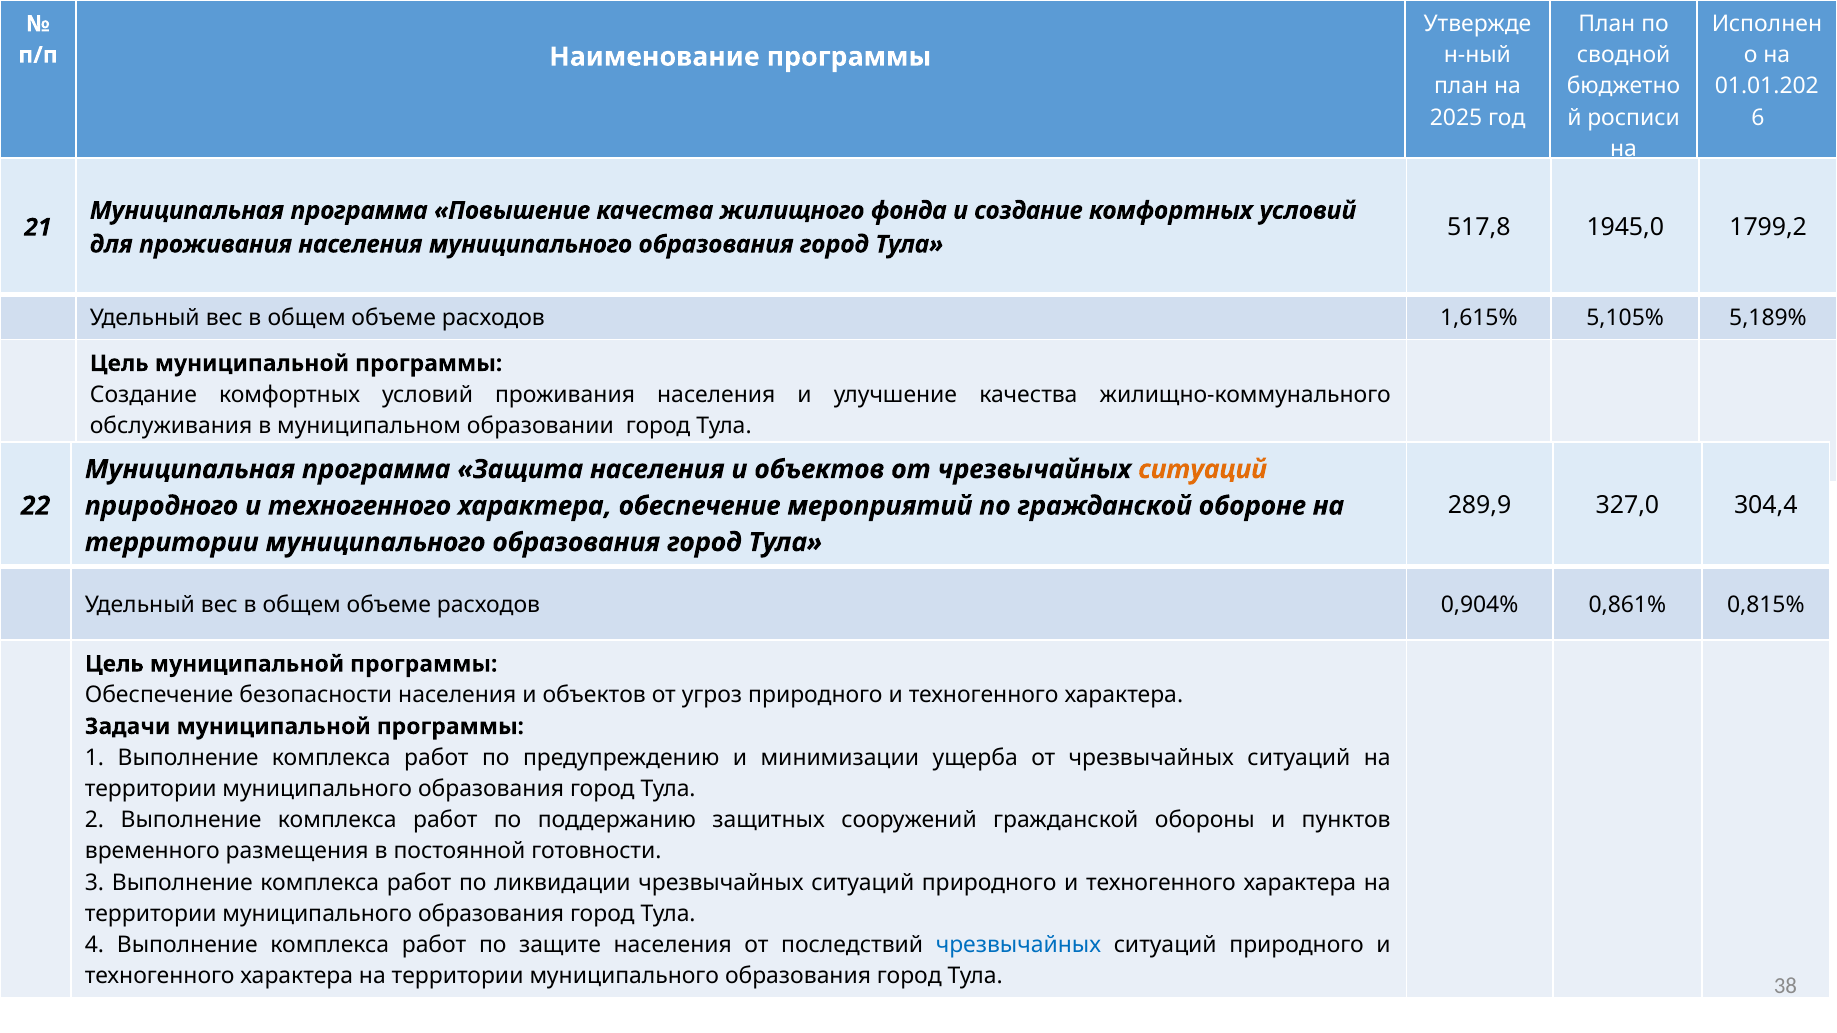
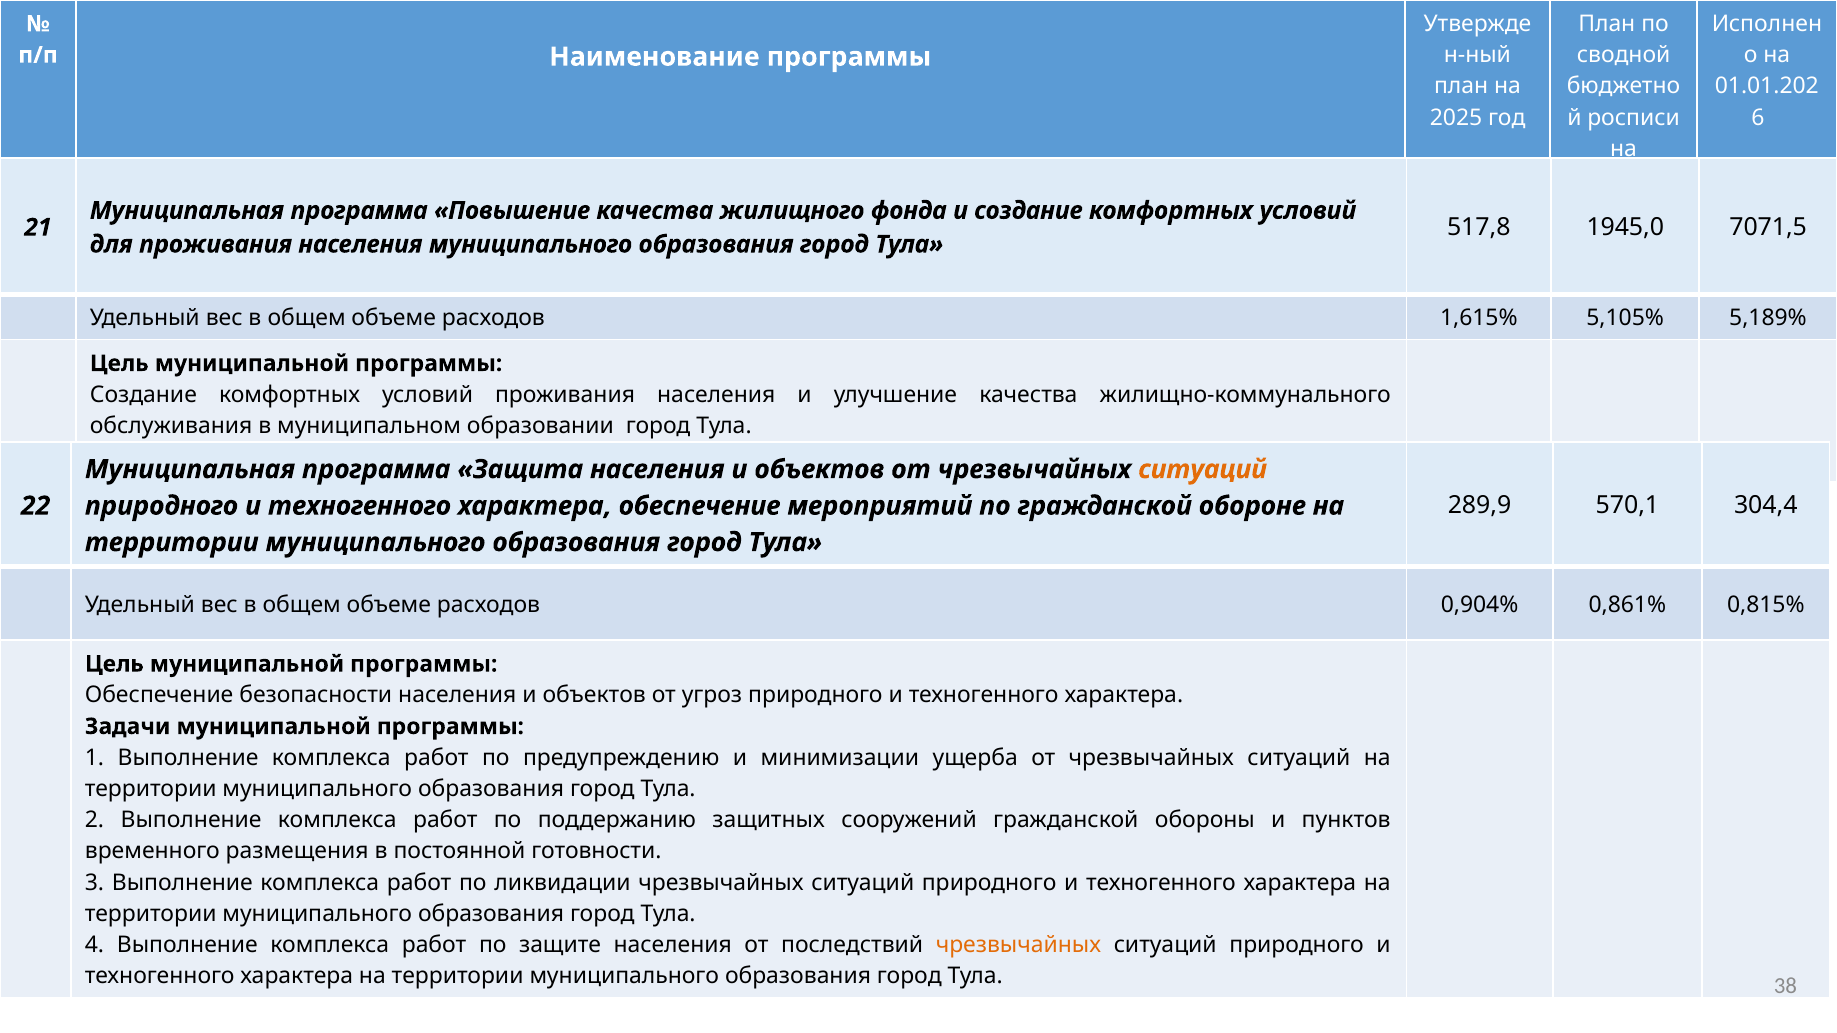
1799,2: 1799,2 -> 7071,5 (1768, 228)
327,0: 327,0 -> 570,1 (1627, 506)
чрезвычайных colour: blue -> orange (1018, 945)
